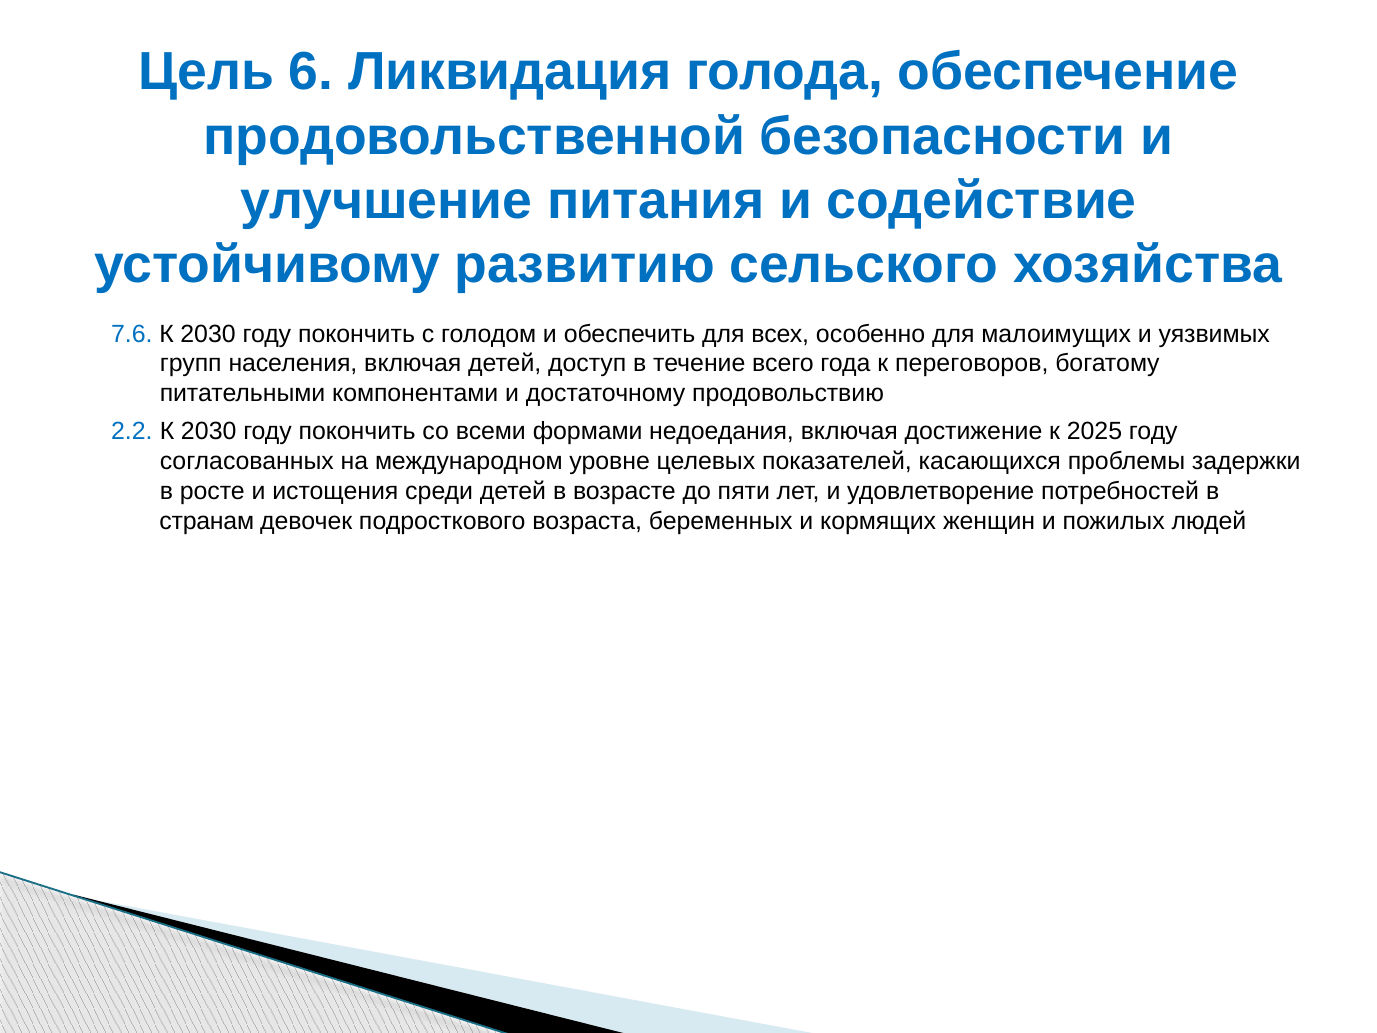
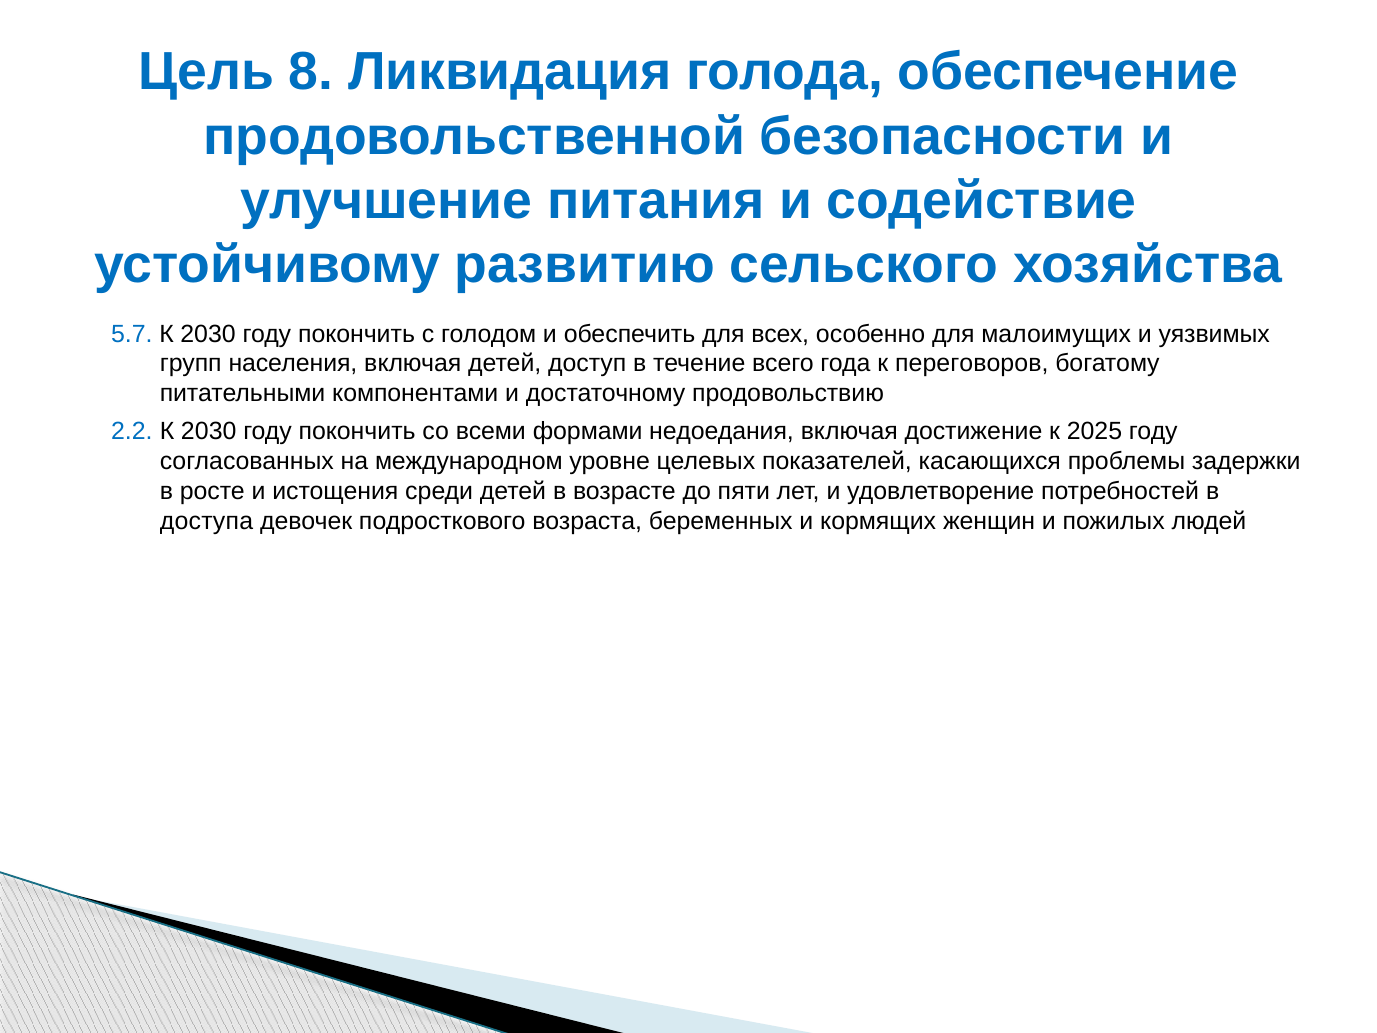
6: 6 -> 8 (311, 72)
7.6: 7.6 -> 5.7 (132, 334)
странам: странам -> доступа (207, 521)
